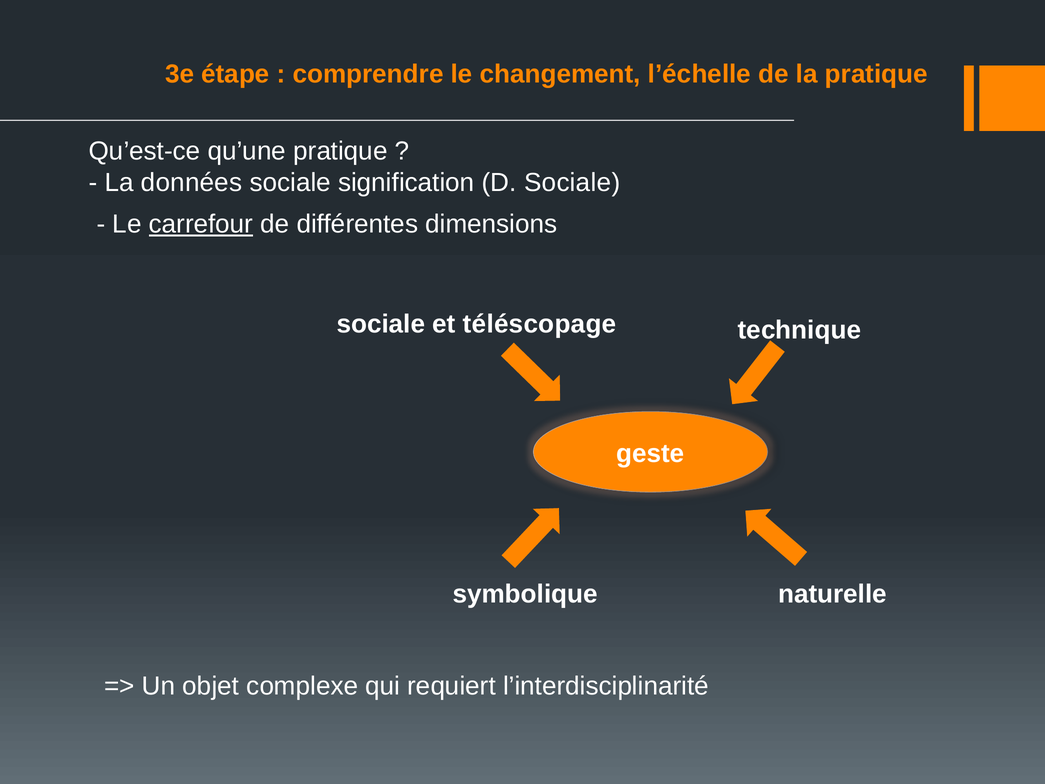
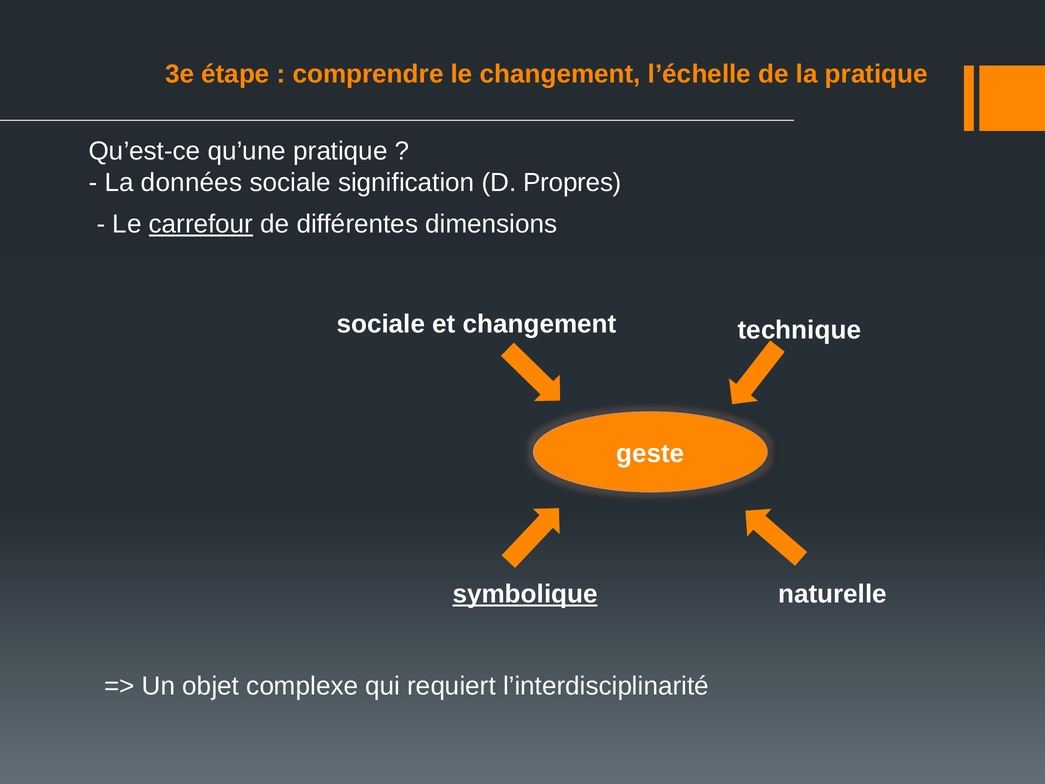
D Sociale: Sociale -> Propres (573, 183)
et téléscopage: téléscopage -> changement (540, 324)
symbolique underline: none -> present (525, 594)
